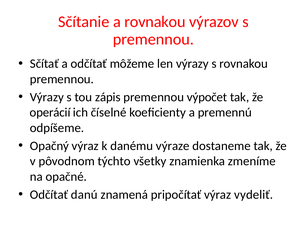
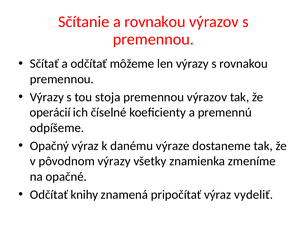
zápis: zápis -> stoja (108, 97)
premennou výpočet: výpočet -> výrazov (207, 97)
pôvodnom týchto: týchto -> výrazy (114, 161)
danú: danú -> knihy (84, 195)
